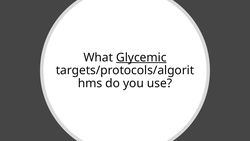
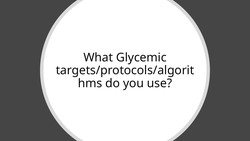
Glycemic underline: present -> none (141, 57)
